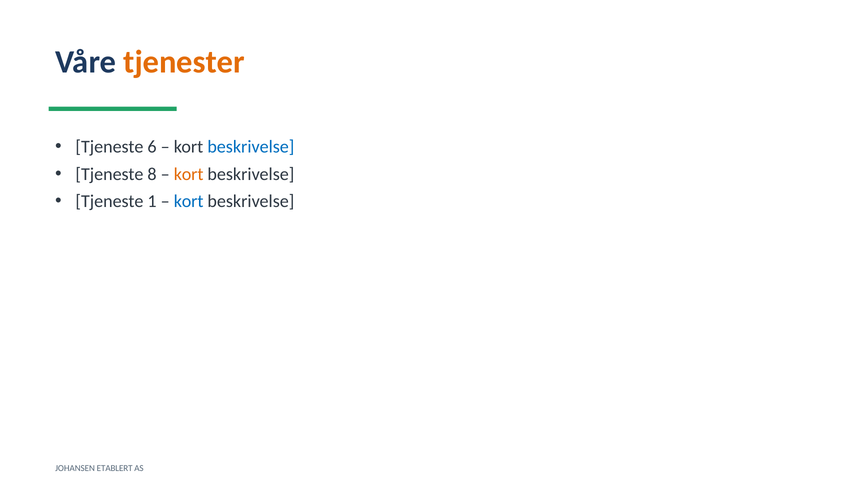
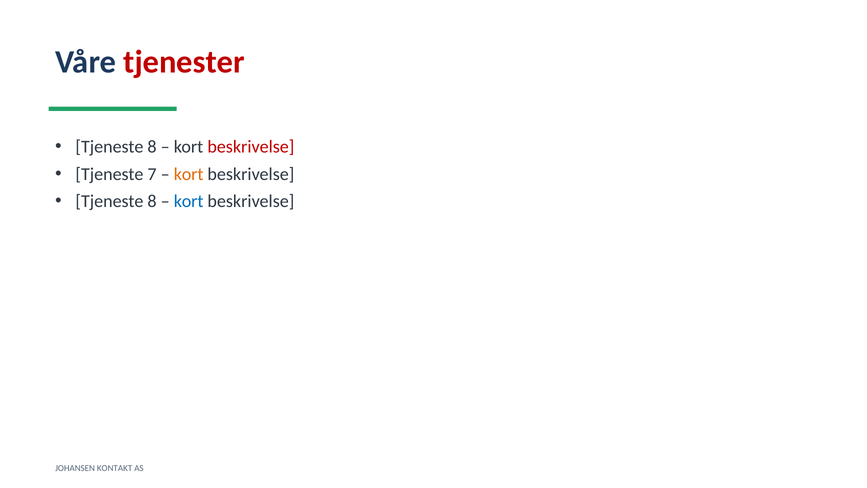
tjenester colour: orange -> red (184, 62)
6: 6 -> 8 (152, 147)
beskrivelse colour: blue -> red (251, 147)
8: 8 -> 7 (152, 174)
1: 1 -> 8 (152, 201)
ETABLERT: ETABLERT -> KONTAKT (115, 468)
